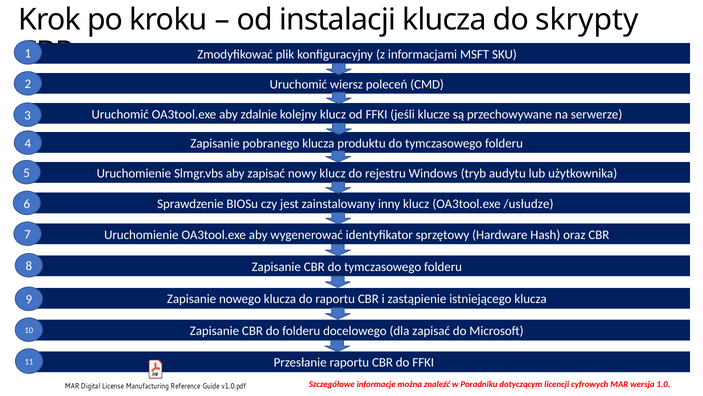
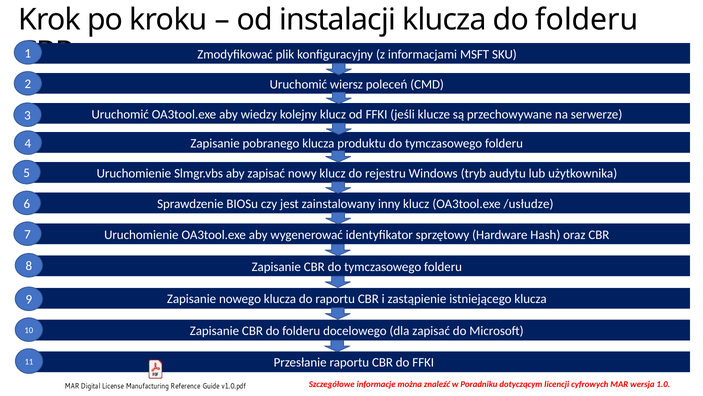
klucza do skrypty: skrypty -> folderu (587, 20)
zdalnie: zdalnie -> wiedzy (259, 114)
